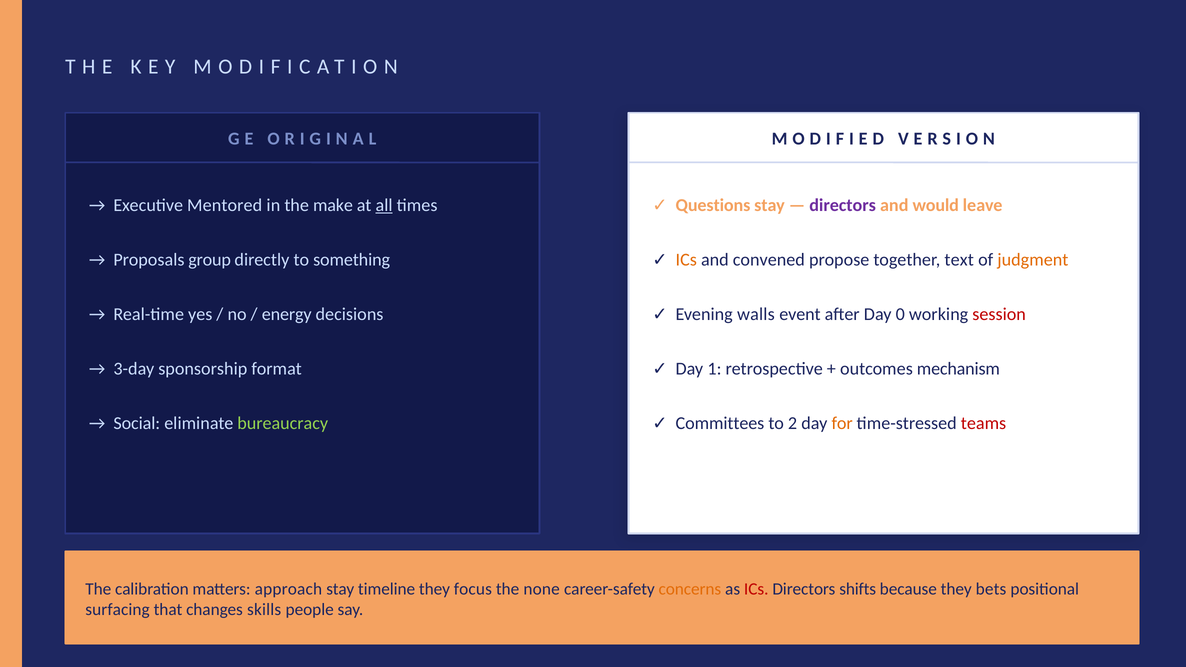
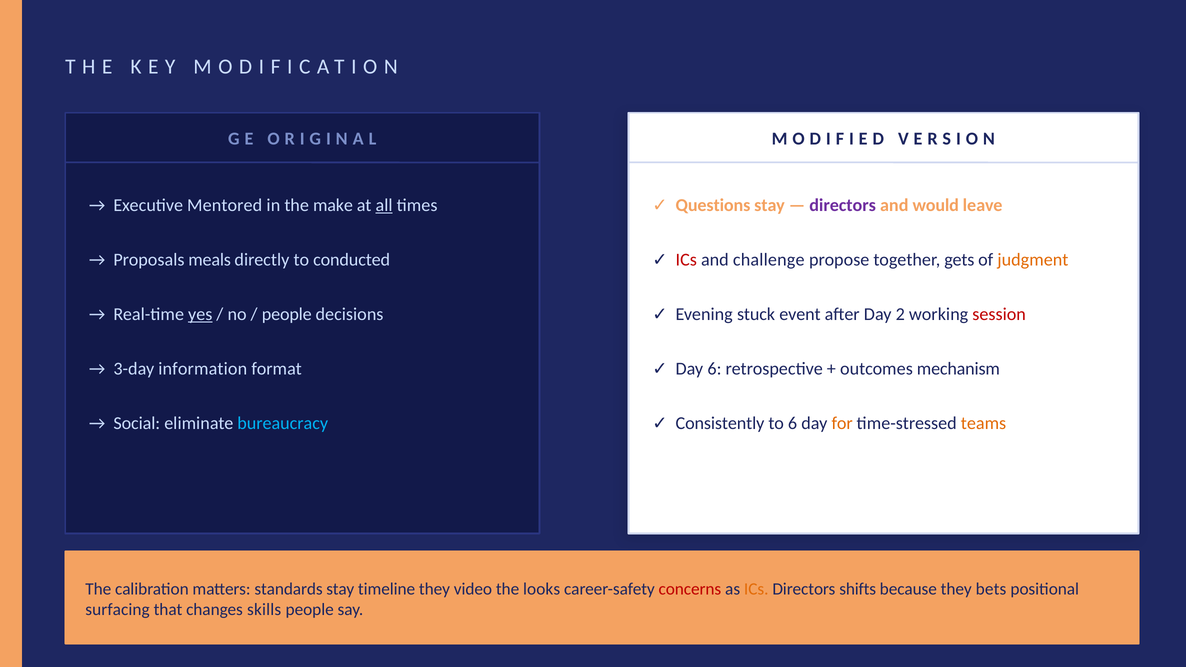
ICs colour: orange -> red (686, 260)
convened: convened -> challenge (769, 260)
text: text -> gets (959, 260)
group: group -> meals (210, 260)
something: something -> conducted (352, 260)
walls: walls -> stuck (756, 314)
0: 0 -> 2 (900, 314)
yes underline: none -> present (200, 314)
energy: energy -> people (287, 314)
Day 1: 1 -> 6 (714, 369)
sponsorship: sponsorship -> information (203, 369)
Committees: Committees -> Consistently (720, 423)
to 2: 2 -> 6 (793, 423)
teams colour: red -> orange (984, 423)
bureaucracy colour: light green -> light blue (283, 423)
approach: approach -> standards (289, 589)
focus: focus -> video (473, 589)
none: none -> looks (542, 589)
concerns colour: orange -> red (690, 589)
ICs colour: red -> orange (756, 589)
